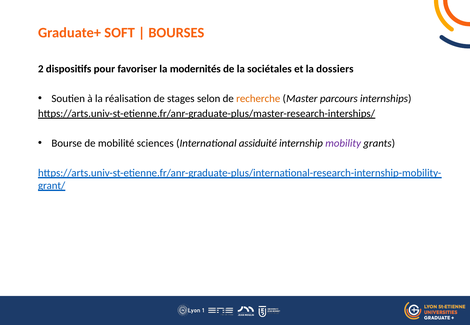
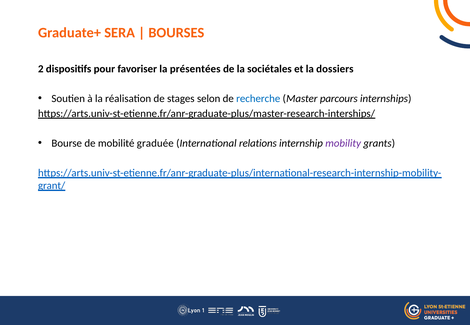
SOFT: SOFT -> SERA (120, 33)
modernités: modernités -> présentées (195, 69)
recherche colour: orange -> blue (258, 99)
sciences: sciences -> graduée (155, 143)
assiduité: assiduité -> relations (258, 143)
